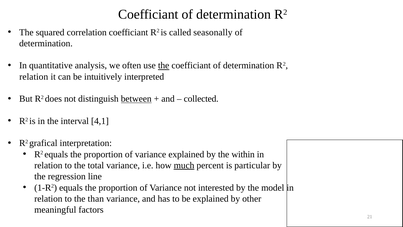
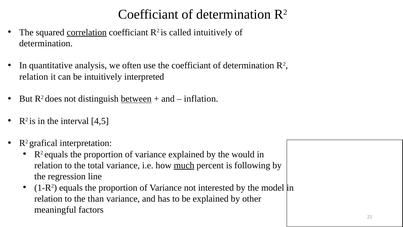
correlation underline: none -> present (87, 32)
called seasonally: seasonally -> intuitively (213, 32)
the underline: present -> none (164, 66)
collected: collected -> inflation (201, 99)
4,1: 4,1 -> 4,5 (100, 121)
within: within -> would (243, 154)
particular: particular -> following (252, 165)
